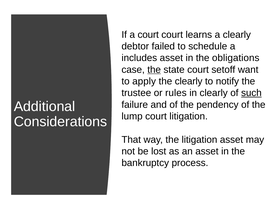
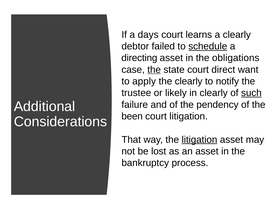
a court: court -> days (148, 35)
schedule underline: none -> present (208, 46)
includes: includes -> directing (139, 58)
setoff: setoff -> direct (223, 70)
rules: rules -> likely (176, 93)
lump: lump -> been (132, 116)
litigation underline: none -> present (199, 140)
